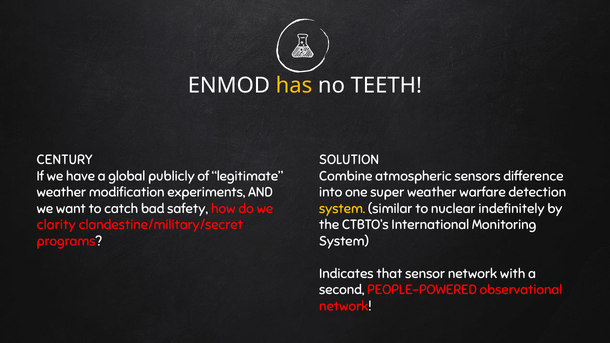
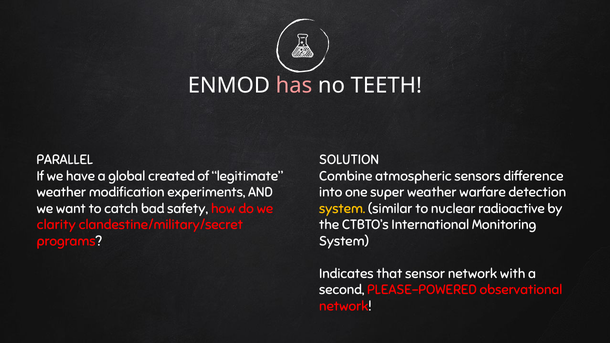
has colour: yellow -> pink (294, 85)
CENTURY: CENTURY -> PARALLEL (65, 160)
publicly: publicly -> created (171, 176)
indefinitely: indefinitely -> radioactive (512, 209)
PEOPLE-POWERED: PEOPLE-POWERED -> PLEASE-POWERED (422, 290)
